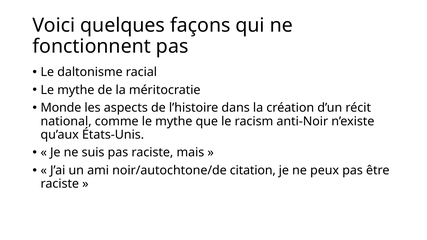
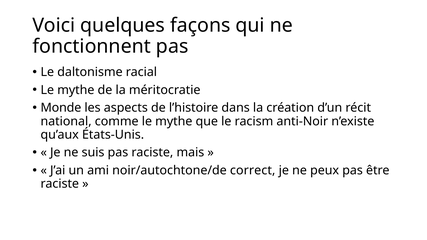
citation: citation -> correct (253, 171)
